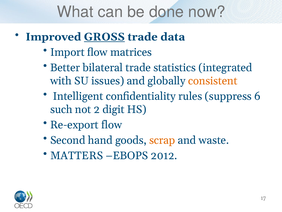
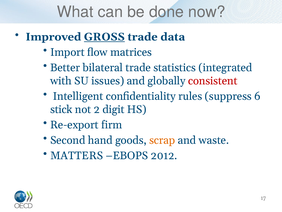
consistent colour: orange -> red (213, 81)
such: such -> stick (61, 109)
Re-export flow: flow -> firm (112, 125)
